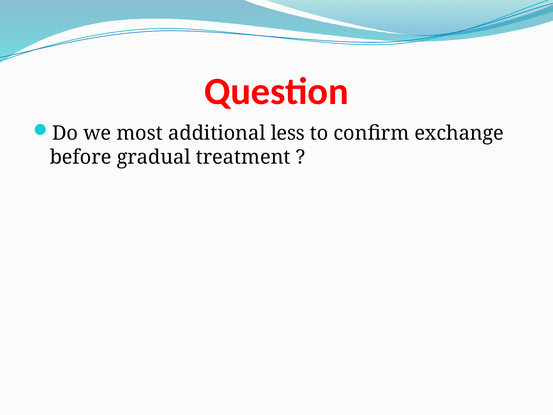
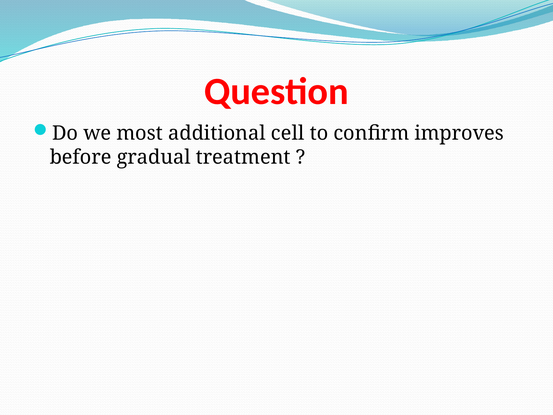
less: less -> cell (288, 133)
exchange: exchange -> improves (459, 133)
